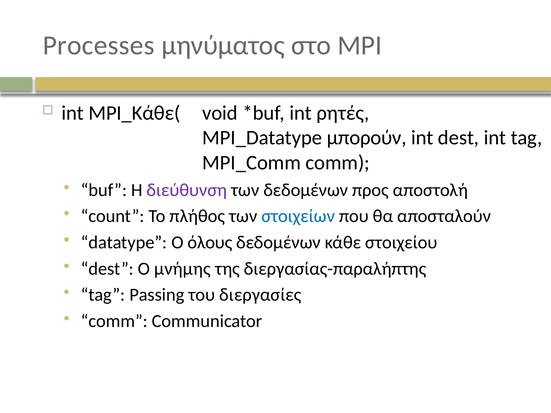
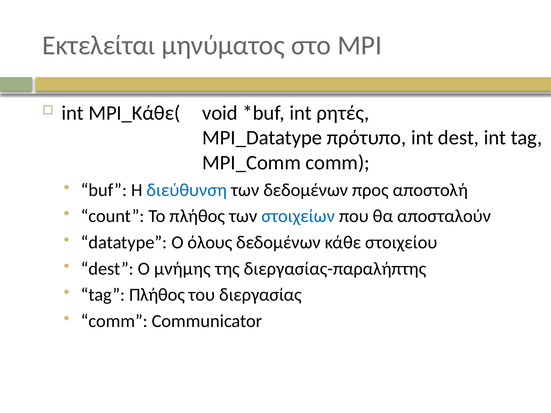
Processes: Processes -> Εκτελείται (99, 46)
μπορούν: μπορούν -> πρότυπο (367, 138)
διεύθυνση colour: purple -> blue (187, 190)
tag Passing: Passing -> Πλήθος (157, 295)
διεργασίες: διεργασίες -> διεργασίας (260, 295)
